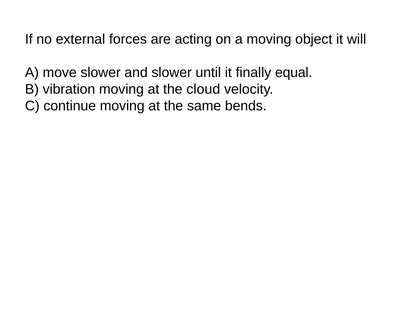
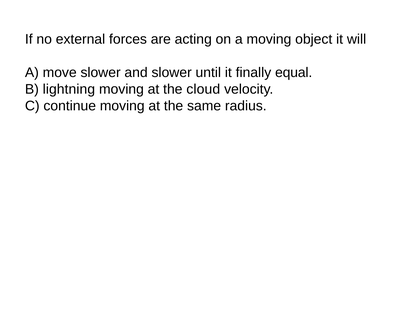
vibration: vibration -> lightning (69, 89)
bends: bends -> radius (246, 106)
